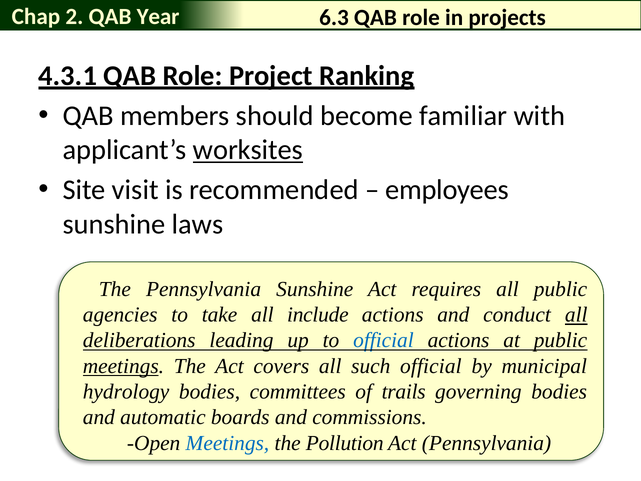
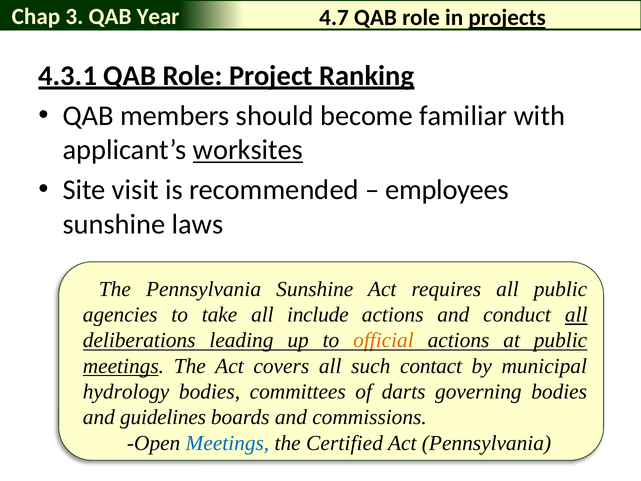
2: 2 -> 3 (74, 17)
6.3: 6.3 -> 4.7 (334, 18)
projects underline: none -> present (507, 18)
official colour: blue -> orange (383, 340)
such official: official -> contact (431, 366)
trails: trails -> darts (404, 392)
automatic: automatic -> guidelines (163, 417)
Pollution: Pollution -> Certified (345, 443)
